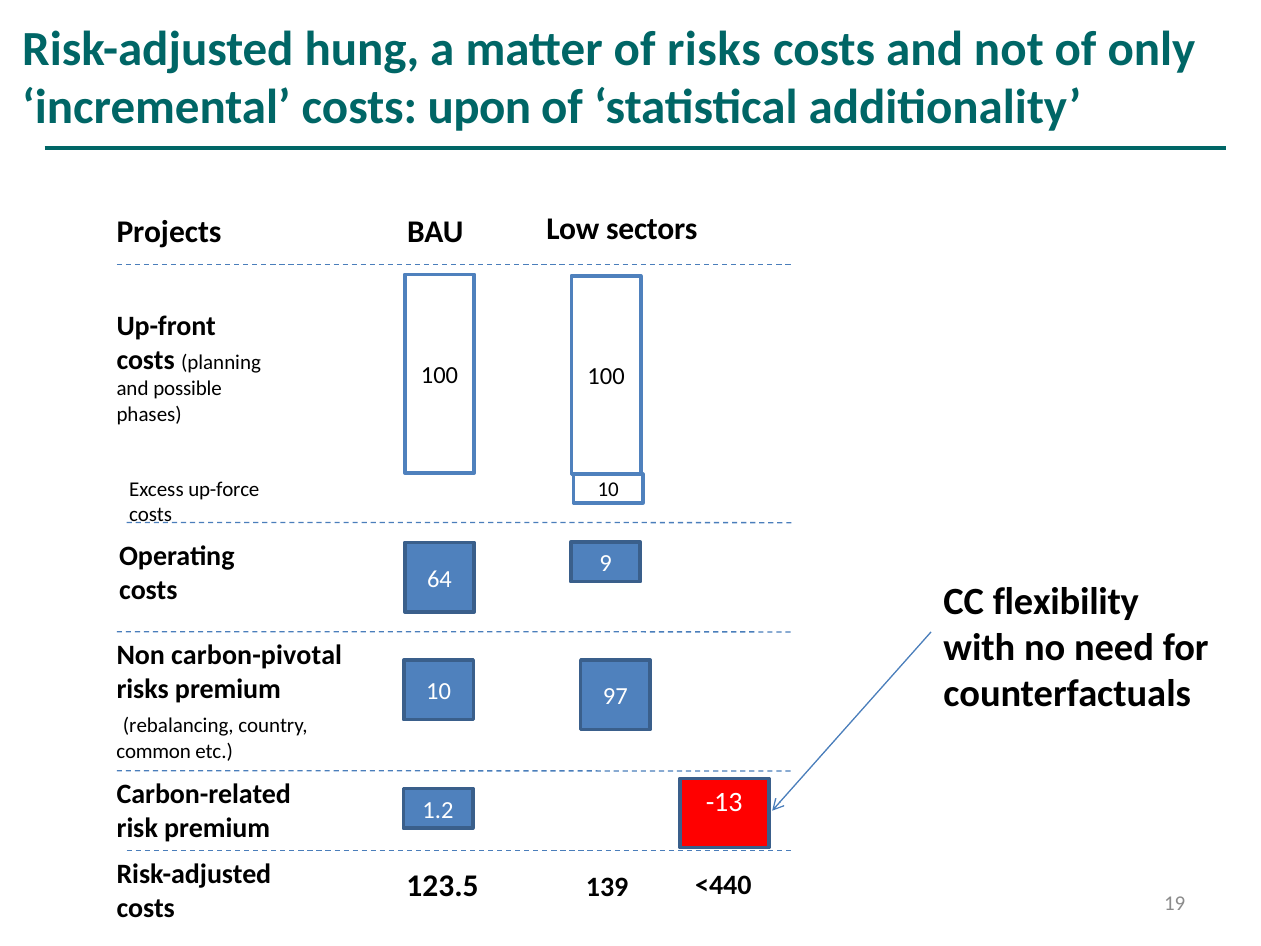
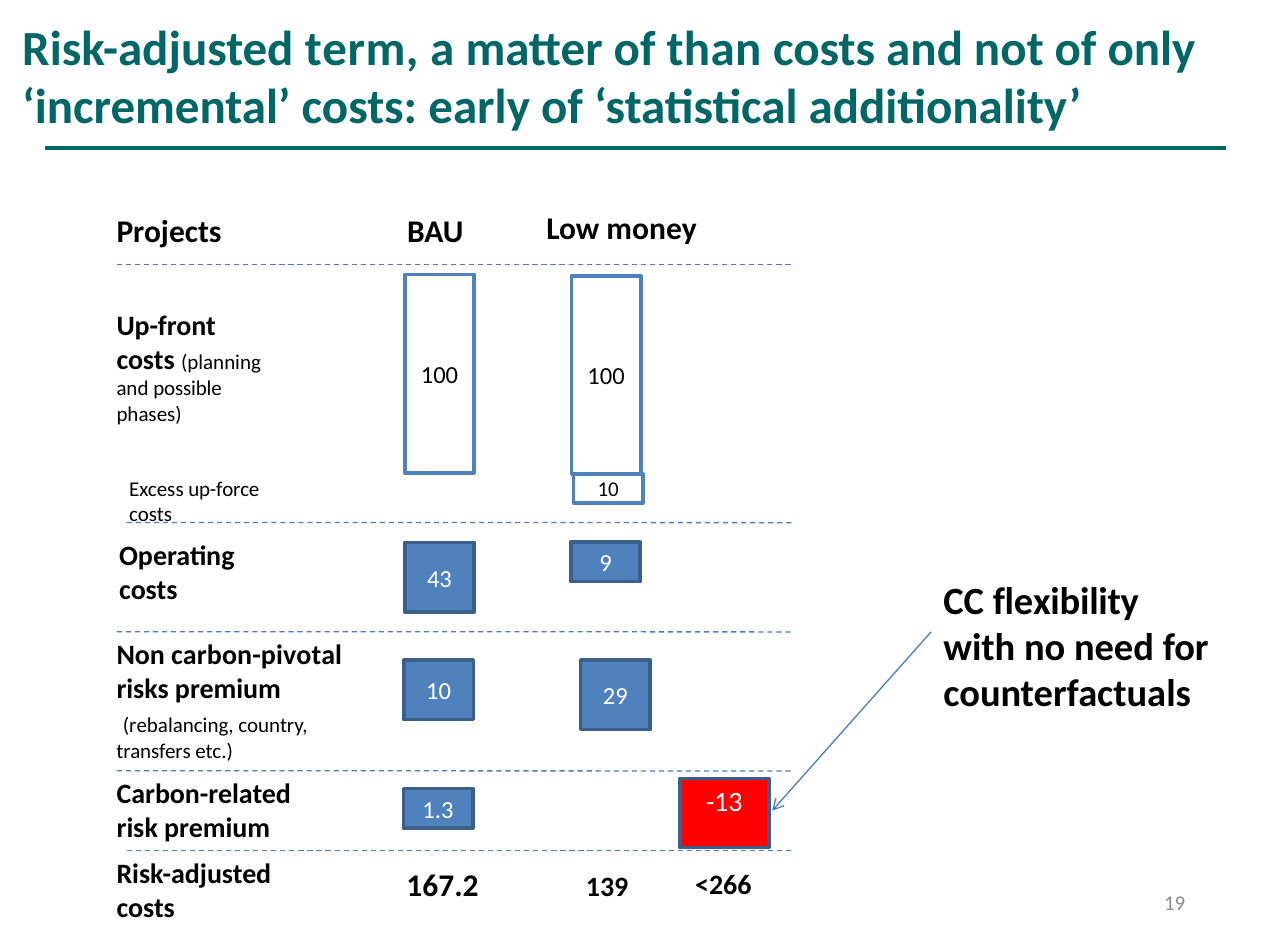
hung: hung -> term (362, 49)
of risks: risks -> than (714, 49)
upon: upon -> early (479, 108)
sectors: sectors -> money (652, 229)
64: 64 -> 43 (439, 579)
97: 97 -> 29 (615, 696)
common: common -> transfers (154, 752)
1.2: 1.2 -> 1.3 (438, 810)
123.5: 123.5 -> 167.2 (443, 886)
<440: <440 -> <266 (723, 885)
